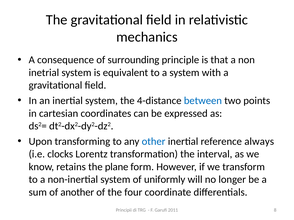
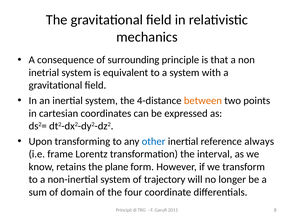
between colour: blue -> orange (203, 101)
clocks: clocks -> frame (60, 154)
uniformly: uniformly -> trajectory (165, 180)
another: another -> domain (77, 193)
